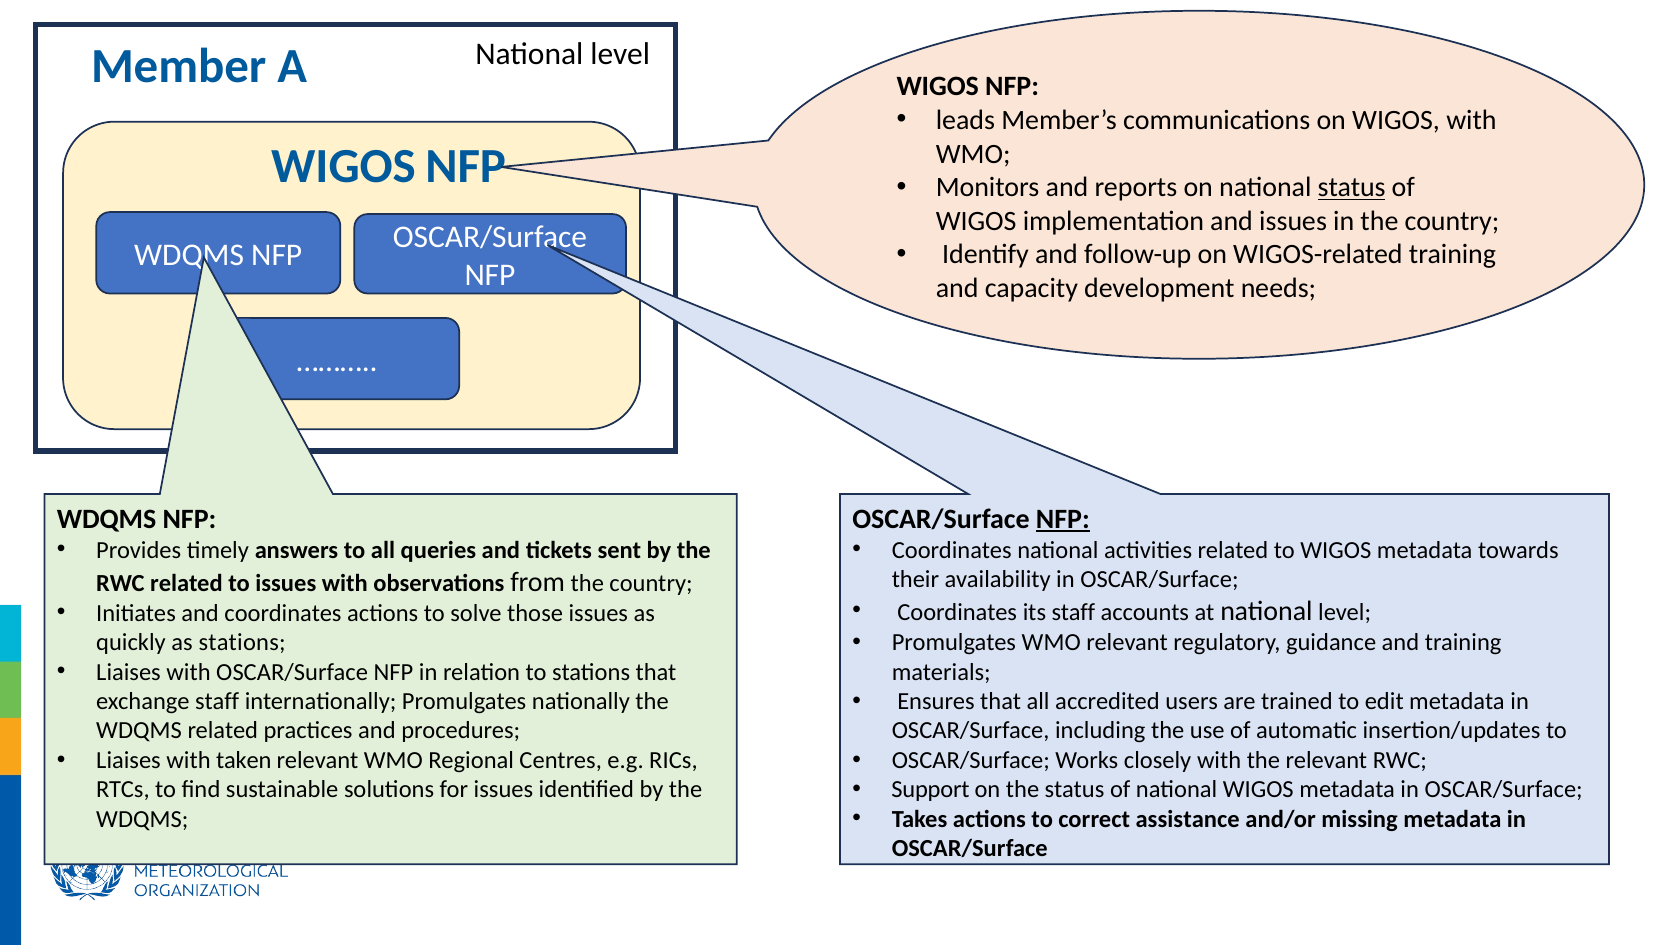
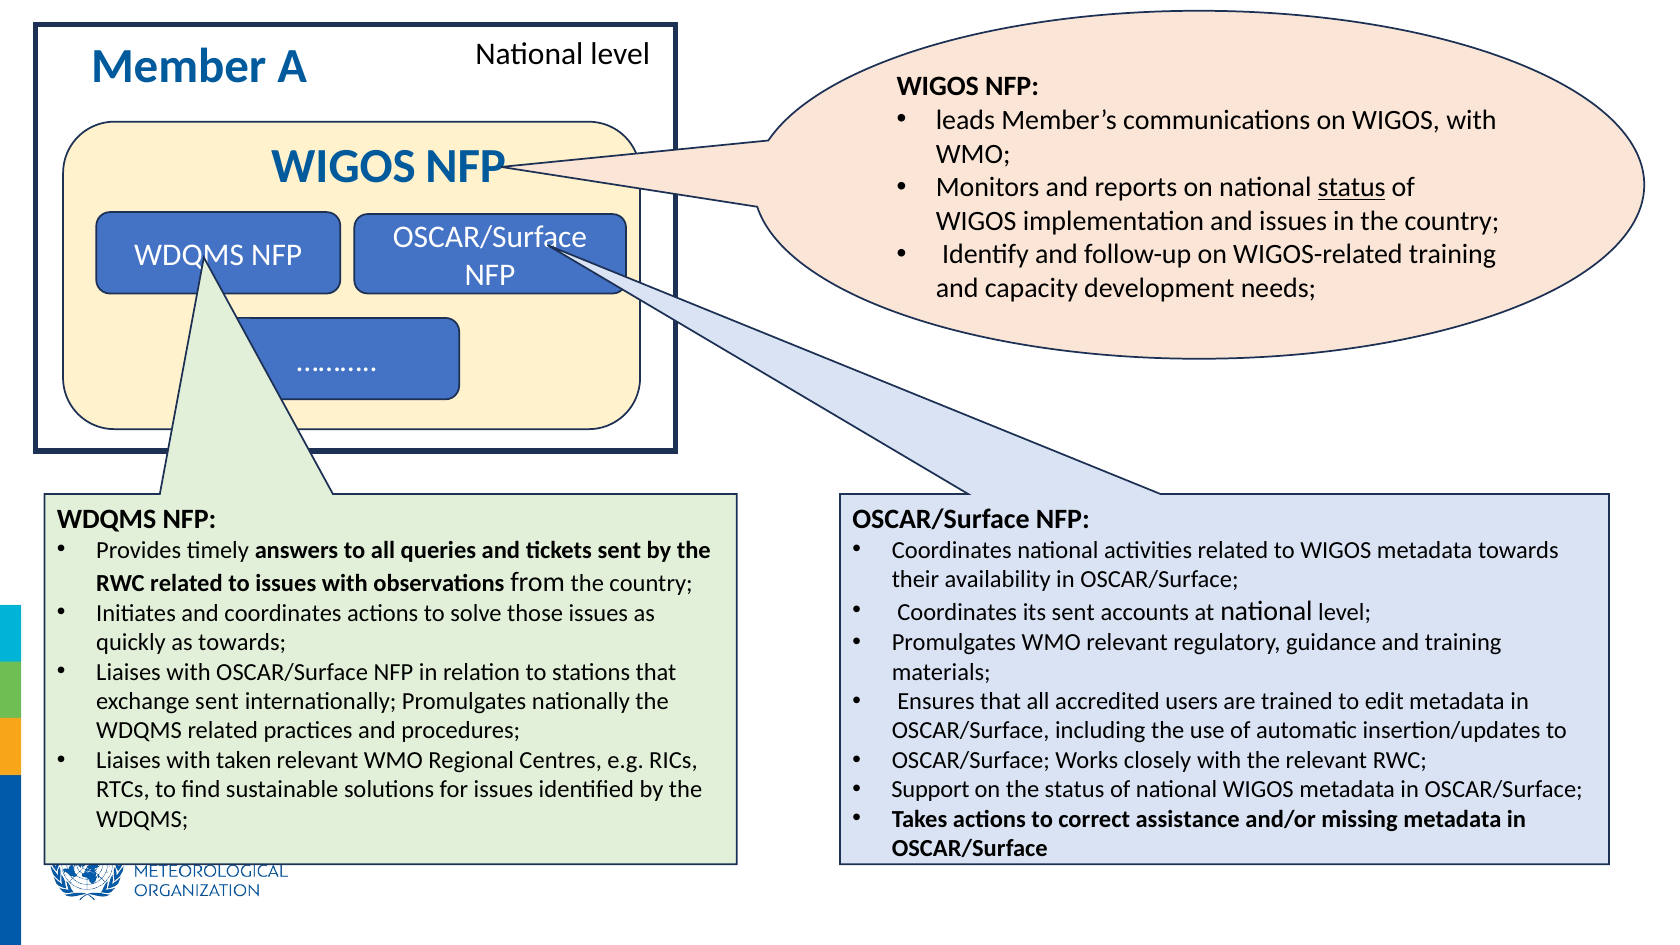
NFP underline: present -> none (1063, 519)
its staff: staff -> sent (1073, 612)
as stations: stations -> towards (242, 643)
exchange staff: staff -> sent (217, 701)
